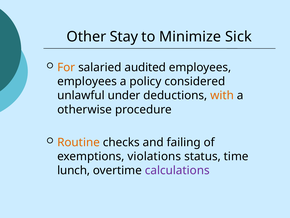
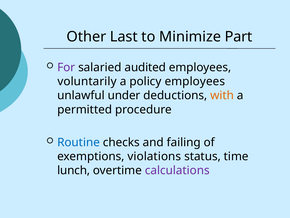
Stay: Stay -> Last (124, 37)
Sick: Sick -> Part (239, 37)
For colour: orange -> purple (66, 67)
employees: employees -> voluntarily (87, 81)
policy considered: considered -> employees (195, 81)
otherwise: otherwise -> permitted (85, 109)
Routine colour: orange -> blue (79, 142)
